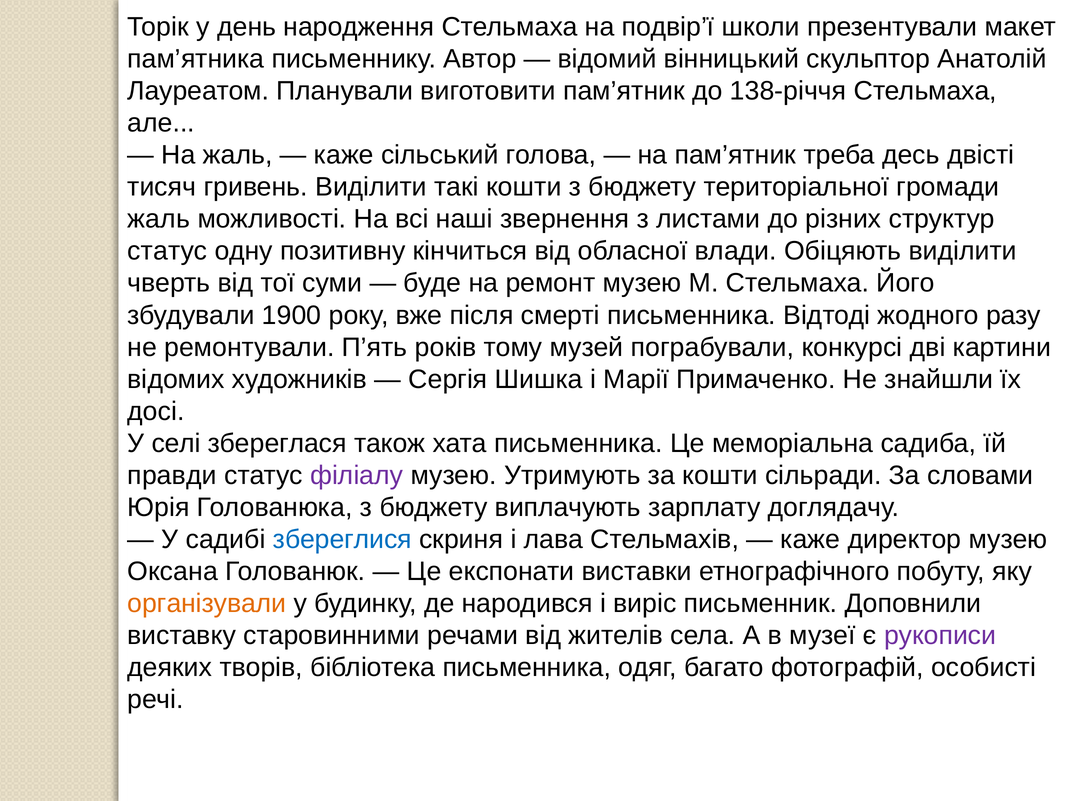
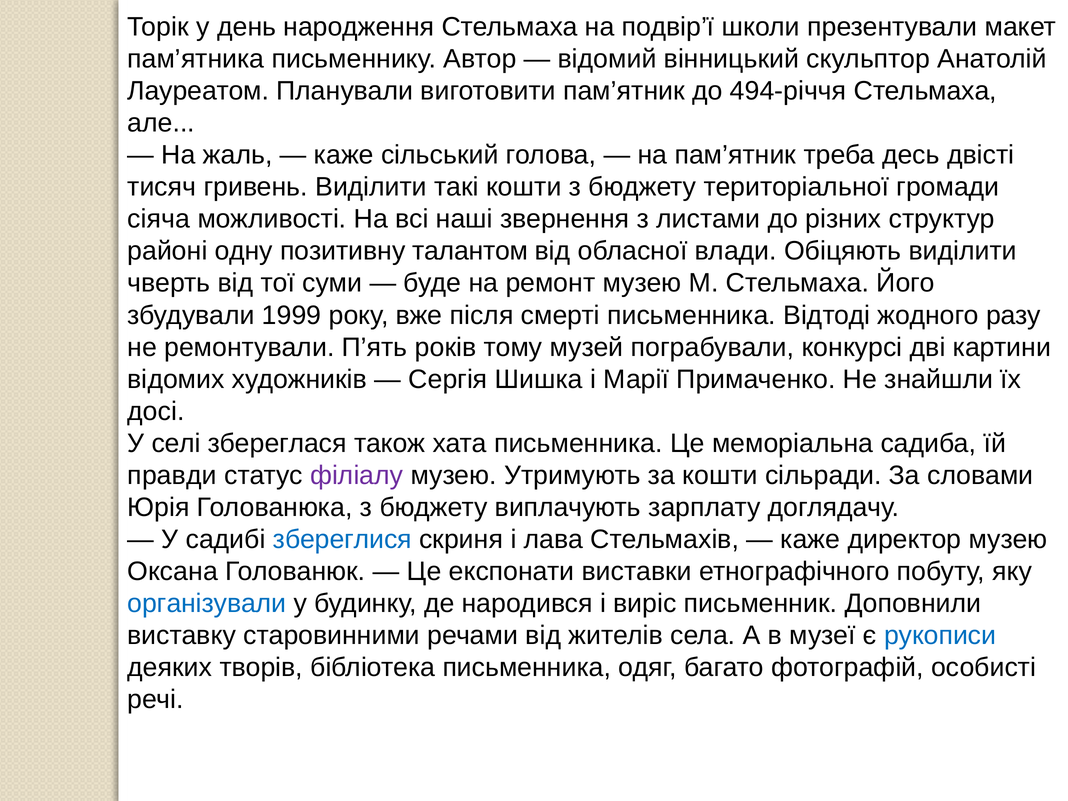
138-річчя: 138-річчя -> 494-річчя (788, 91)
жаль: жаль -> сіяча (159, 219)
статус: статус -> районі (167, 251)
кінчиться: кінчиться -> талантом (470, 251)
1900: 1900 -> 1999 (292, 315)
організували colour: orange -> blue (207, 604)
рукописи colour: purple -> blue (940, 636)
